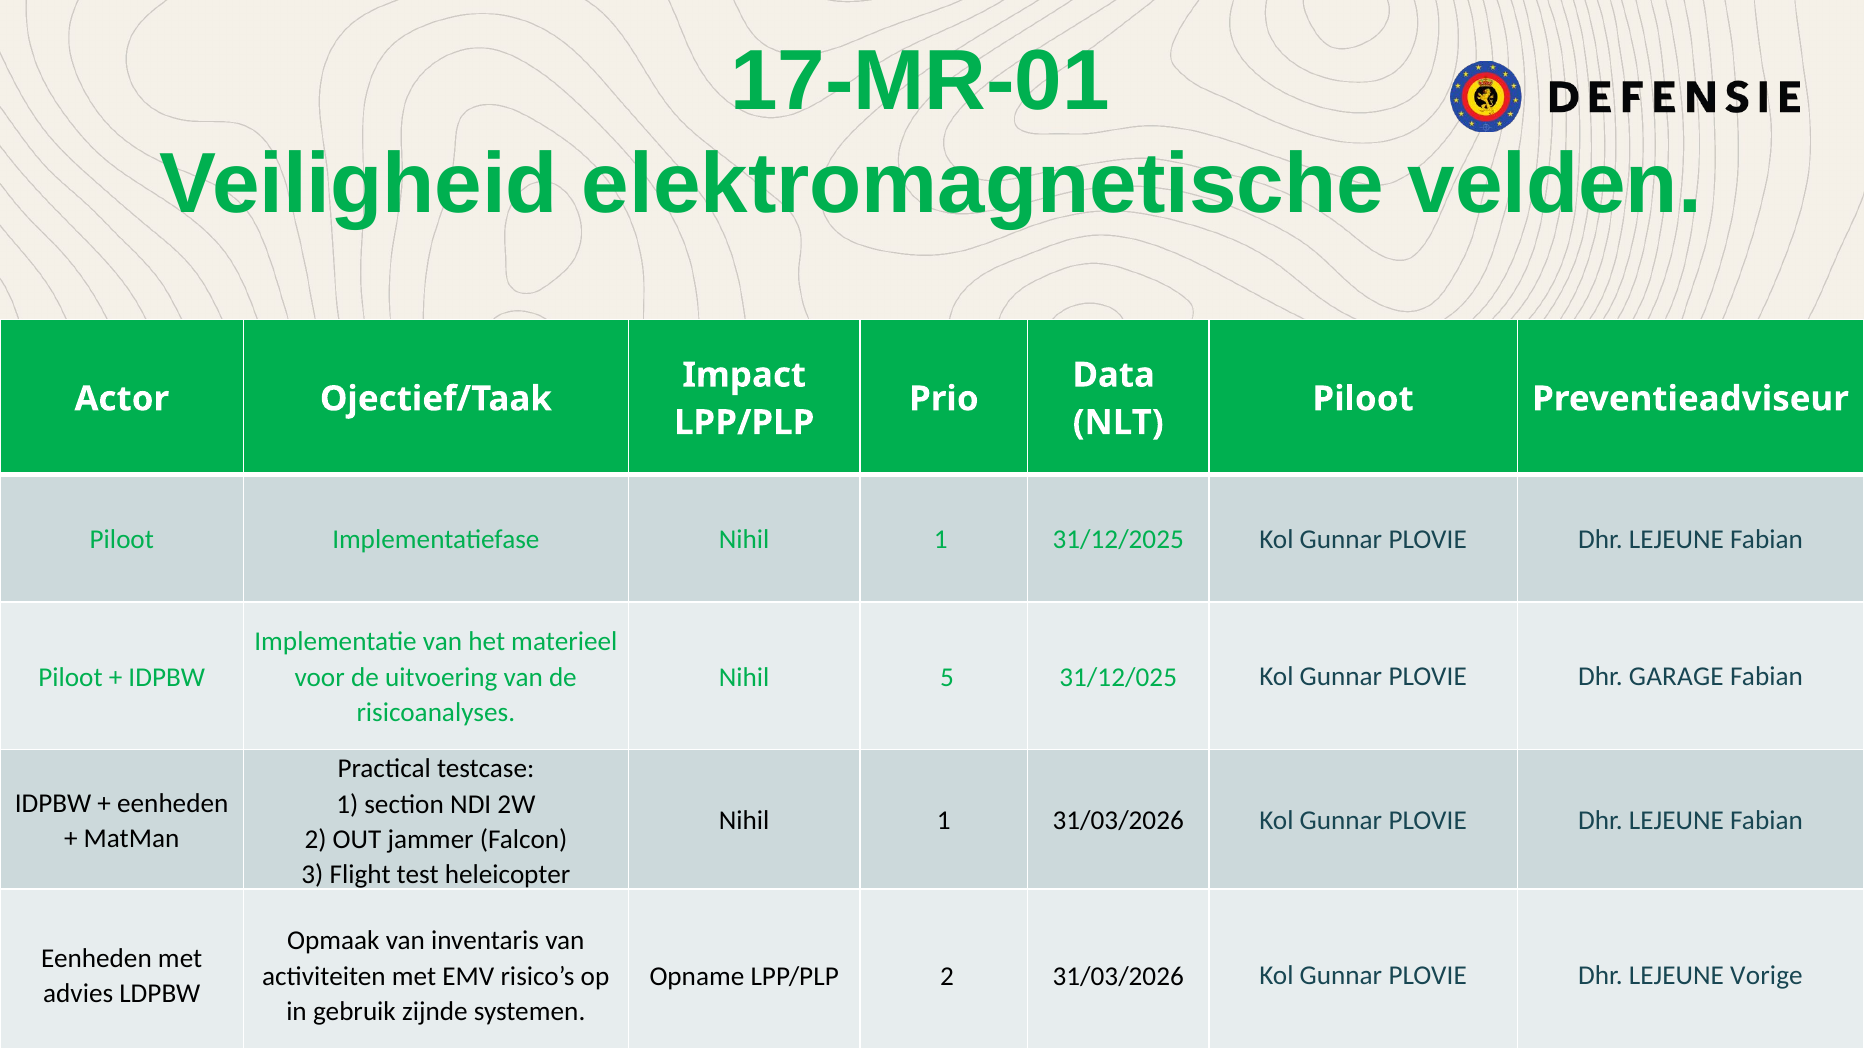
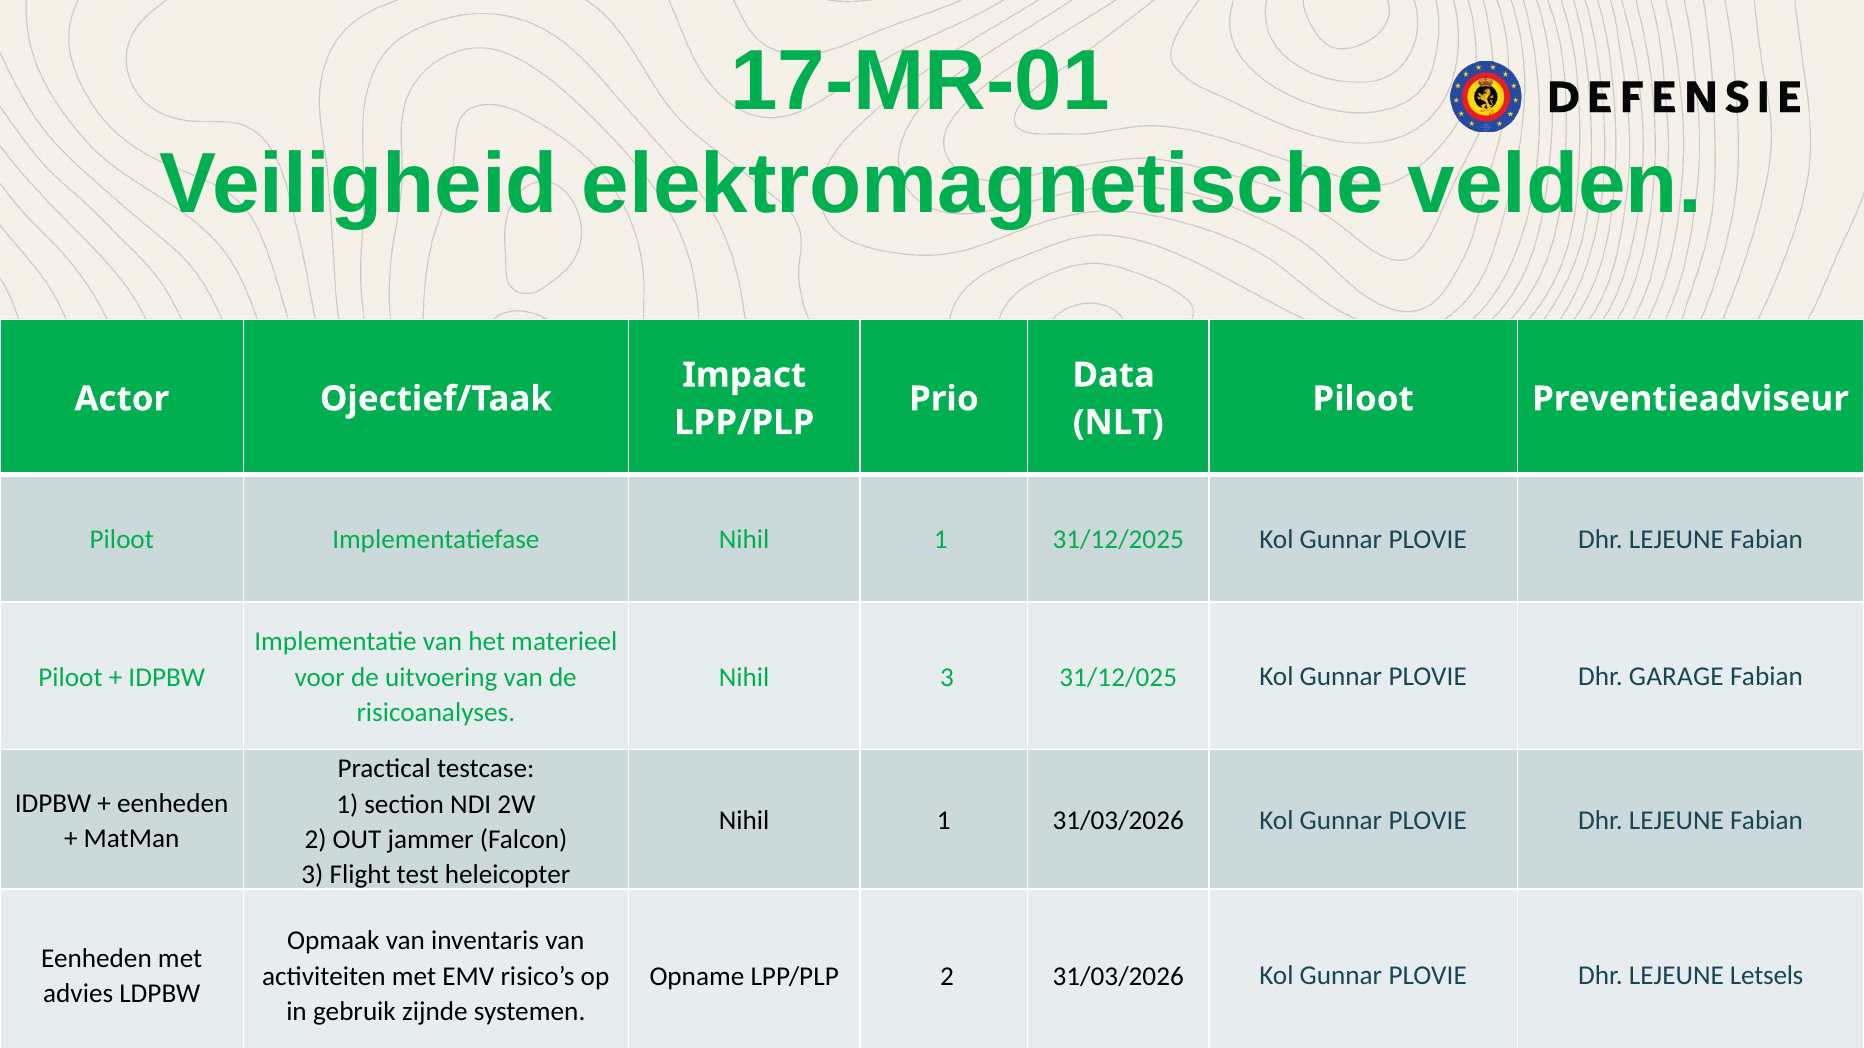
Nihil 5: 5 -> 3 (947, 678)
Vorige: Vorige -> Letsels (1767, 976)
